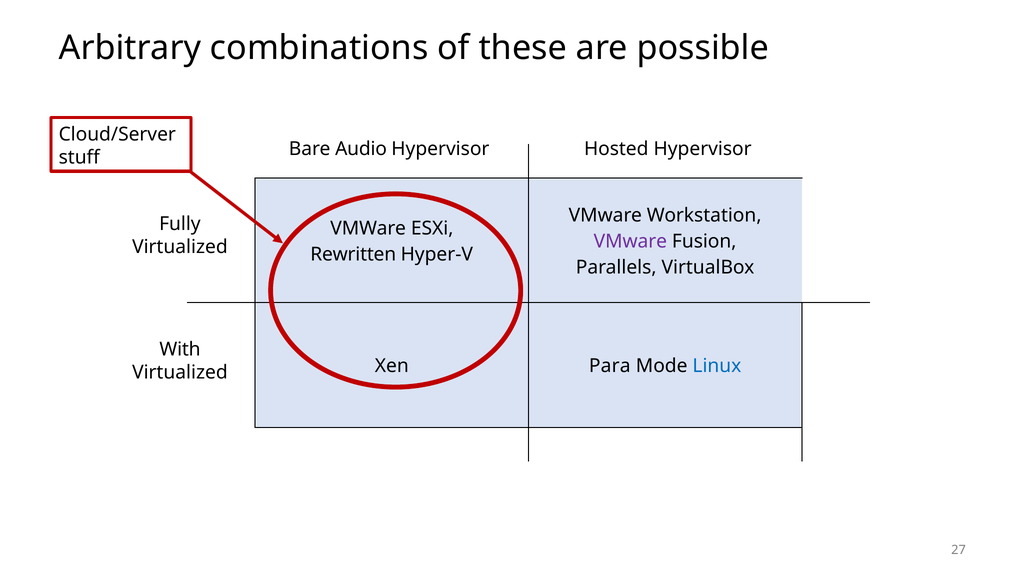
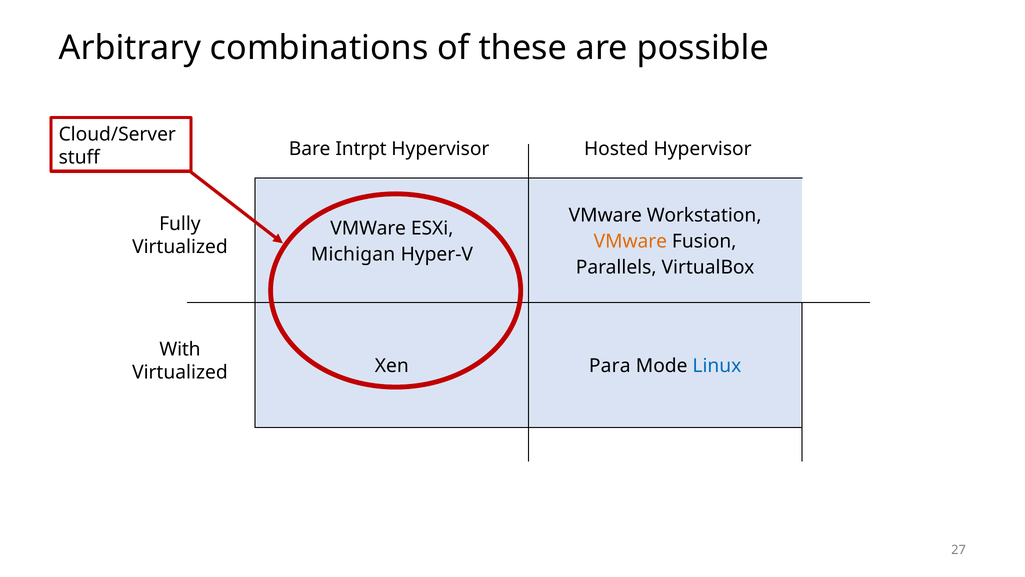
Audio: Audio -> Intrpt (361, 149)
VMware colour: purple -> orange (630, 241)
Rewritten: Rewritten -> Michigan (353, 254)
